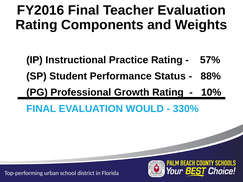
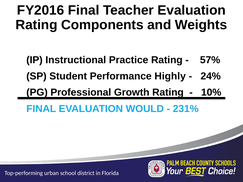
Status: Status -> Highly (170, 76)
88%: 88% -> 24% (211, 76)
330%: 330% -> 231% (186, 109)
